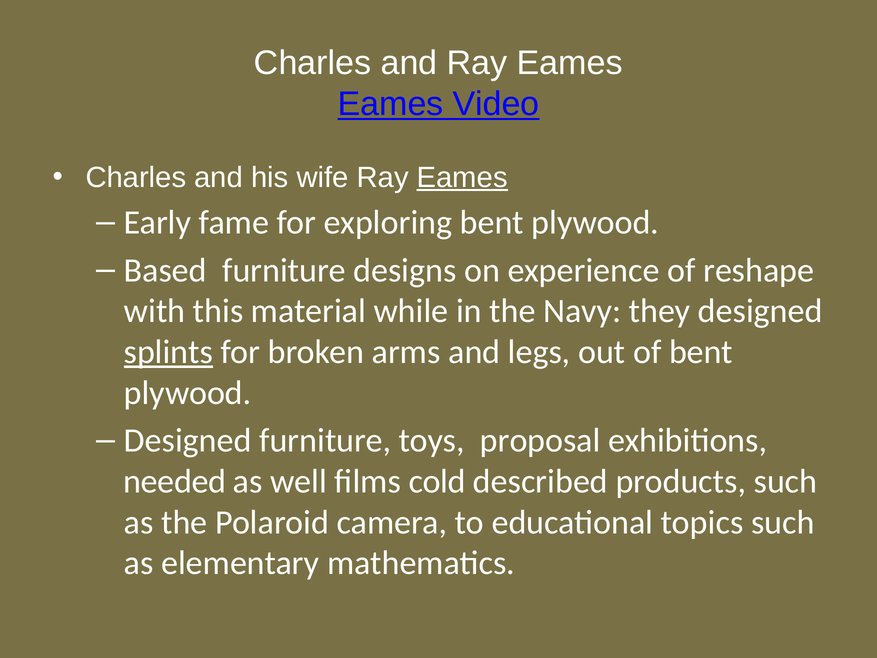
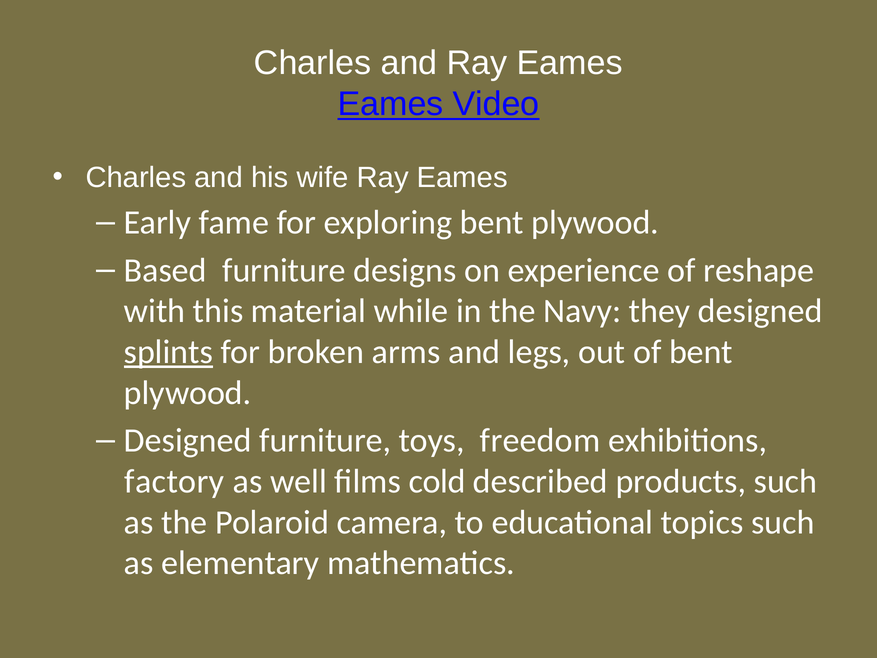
Eames underline: present -> none (462, 177)
proposal: proposal -> freedom (540, 440)
needed: needed -> factory (174, 481)
